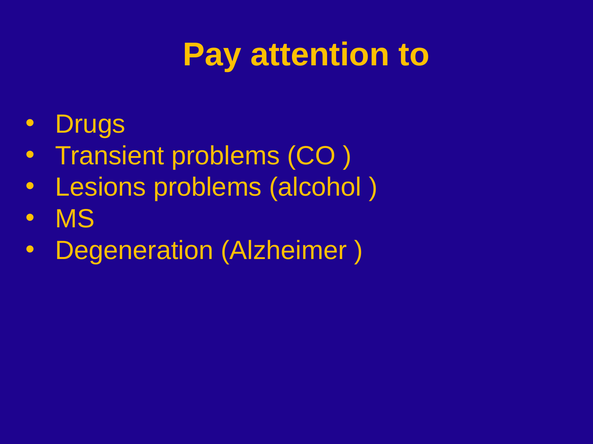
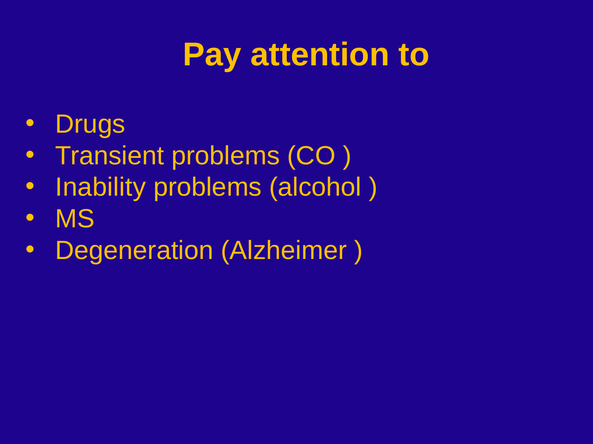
Lesions: Lesions -> Inability (101, 188)
